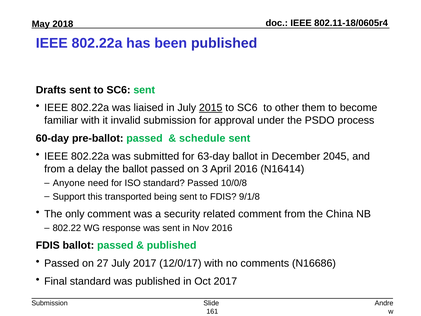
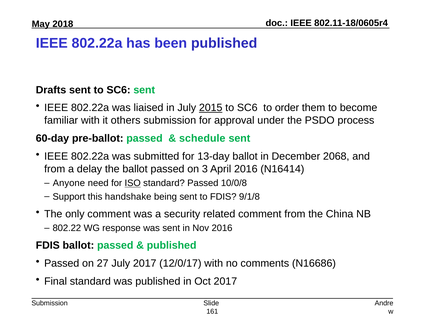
other: other -> order (287, 108)
invalid: invalid -> others (126, 120)
63-day: 63-day -> 13-day (214, 156)
2045: 2045 -> 2068 (336, 156)
ISO underline: none -> present (133, 183)
transported: transported -> handshake (128, 197)
